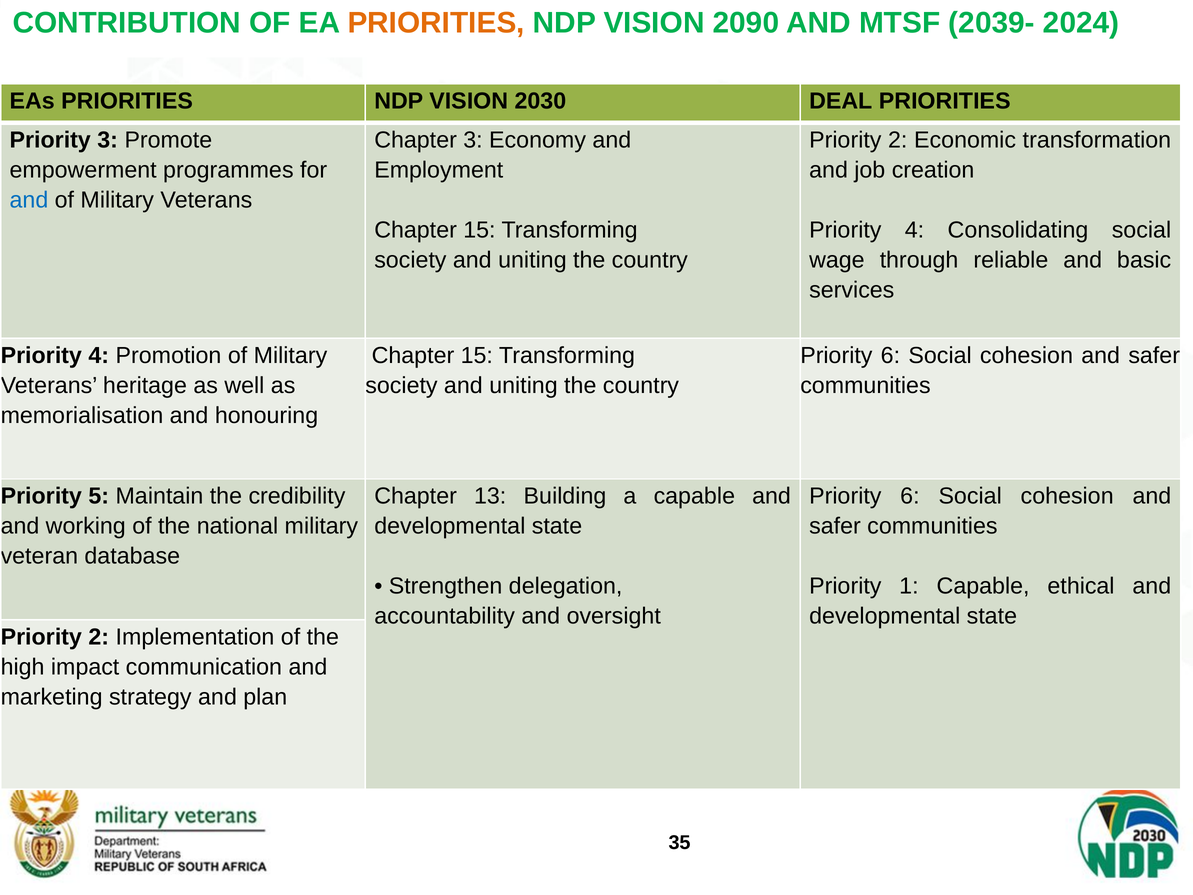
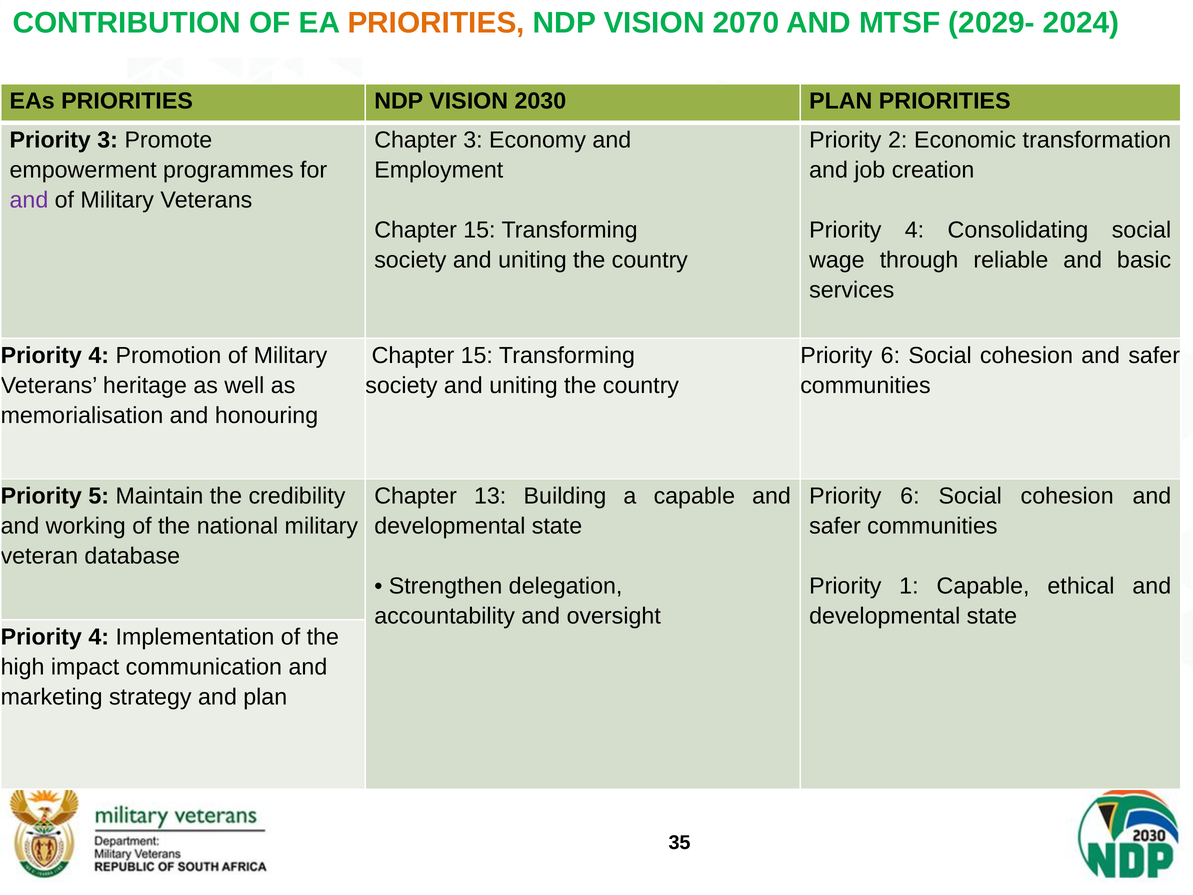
2090: 2090 -> 2070 (746, 23)
2039-: 2039- -> 2029- (992, 23)
2030 DEAL: DEAL -> PLAN (841, 101)
and colour: blue -> purple (29, 200)
2: 2 -> 4 (99, 637)
